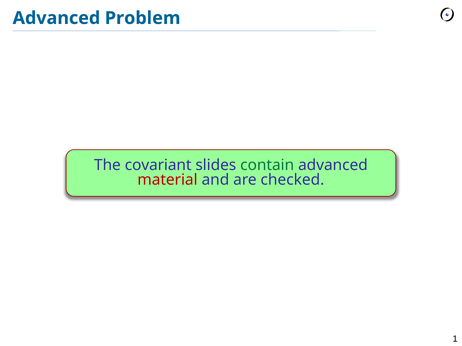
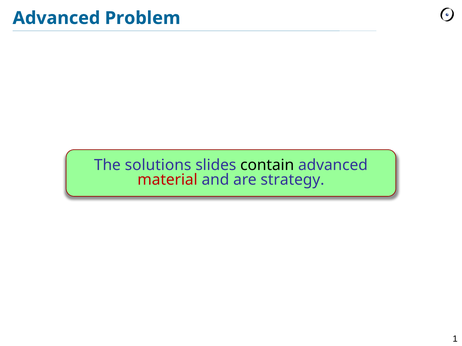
covariant: covariant -> solutions (158, 165)
contain colour: green -> black (267, 165)
checked: checked -> strategy (292, 180)
